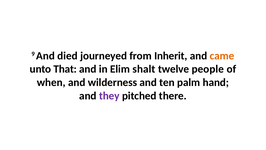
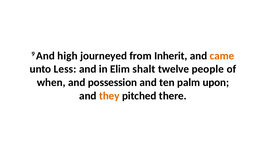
died: died -> high (67, 56)
That: That -> Less (65, 69)
wilderness: wilderness -> possession (112, 82)
hand: hand -> upon (216, 82)
they colour: purple -> orange (109, 96)
